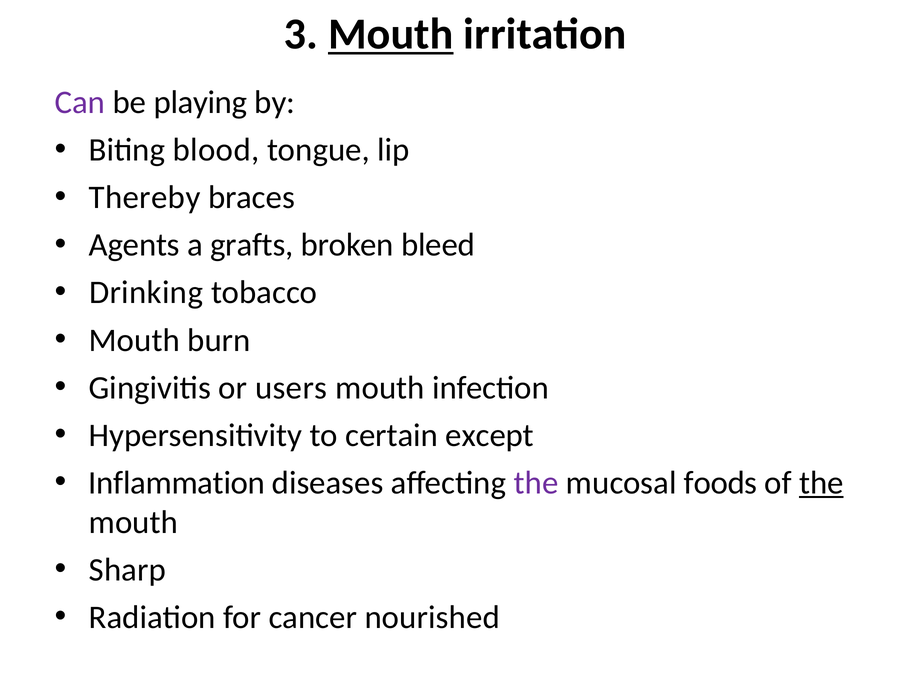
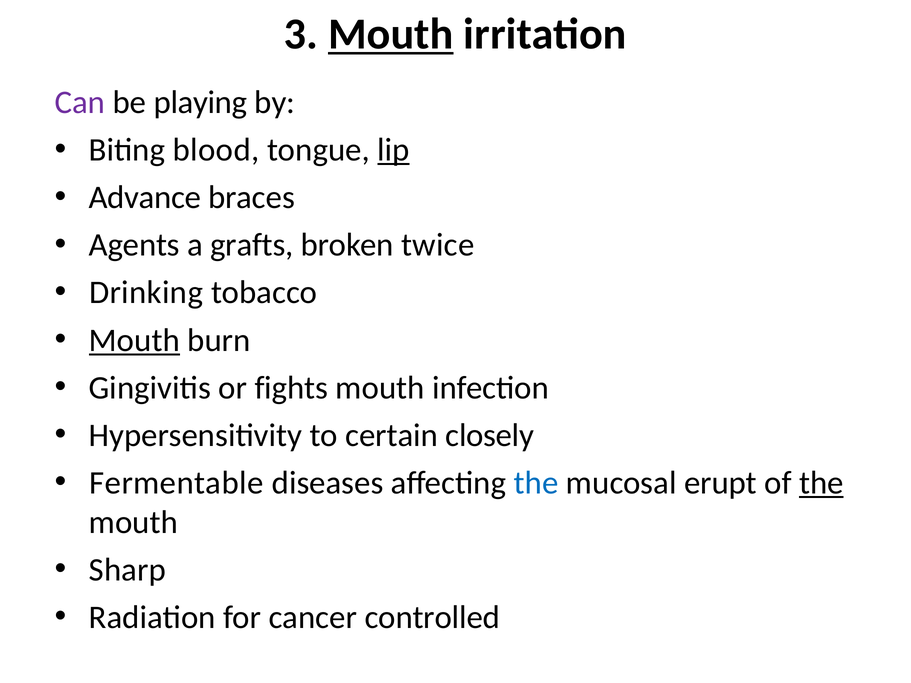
lip underline: none -> present (393, 150)
Thereby: Thereby -> Advance (145, 198)
bleed: bleed -> twice (438, 245)
Mouth underline: none -> present (134, 340)
users: users -> fights (291, 388)
except: except -> closely (490, 435)
Inflammation: Inflammation -> Fermentable (176, 483)
the colour: purple -> blue (536, 483)
foods: foods -> erupt (720, 483)
nourished: nourished -> controlled (432, 618)
